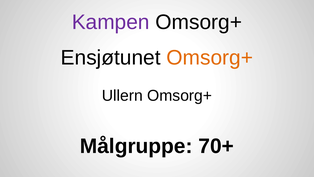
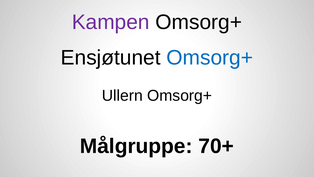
Omsorg+ colour: orange -> blue (210, 58)
